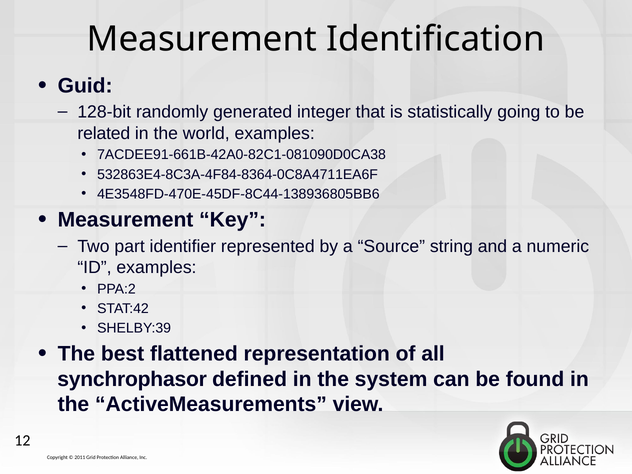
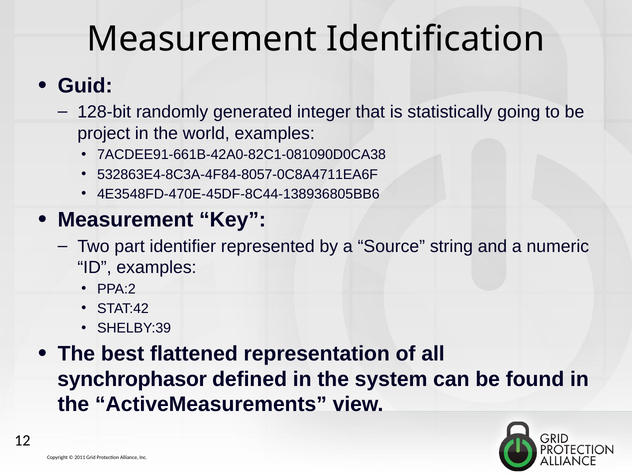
related: related -> project (104, 133)
532863E4-8C3A-4F84-8364-0C8A4711EA6F: 532863E4-8C3A-4F84-8364-0C8A4711EA6F -> 532863E4-8C3A-4F84-8057-0C8A4711EA6F (238, 174)
